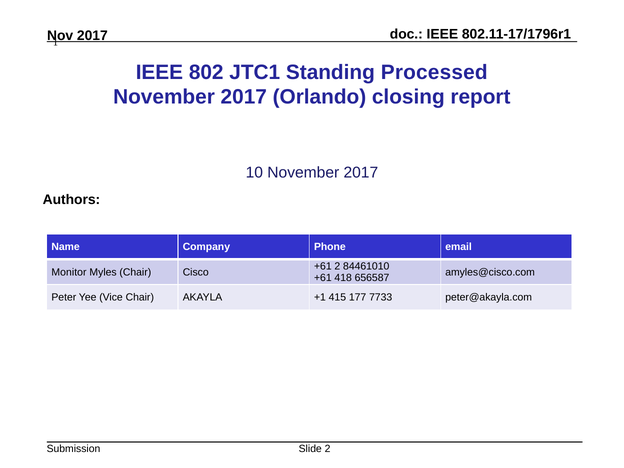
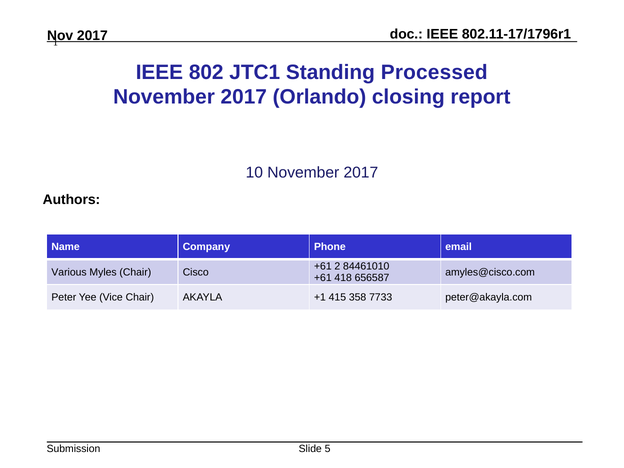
Monitor: Monitor -> Various (69, 272)
177: 177 -> 358 (358, 297)
Slide 2: 2 -> 5 (328, 449)
